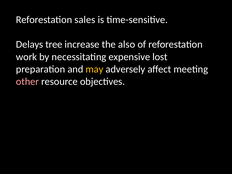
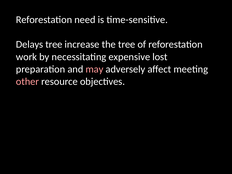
sales: sales -> need (85, 20)
the also: also -> tree (127, 44)
may colour: yellow -> pink (94, 69)
